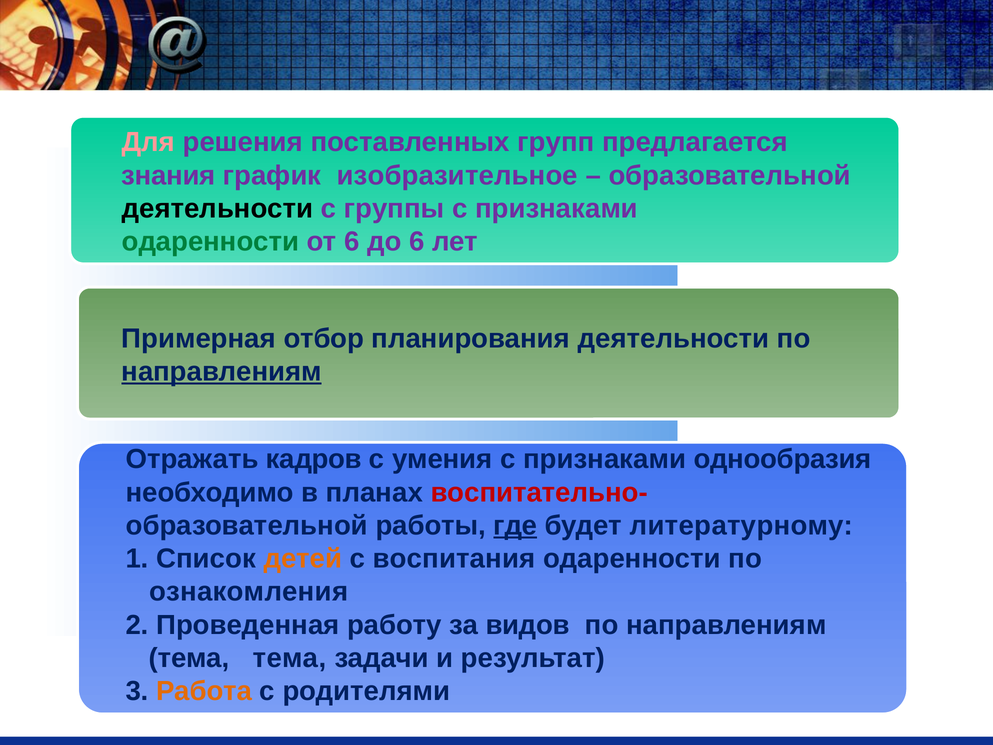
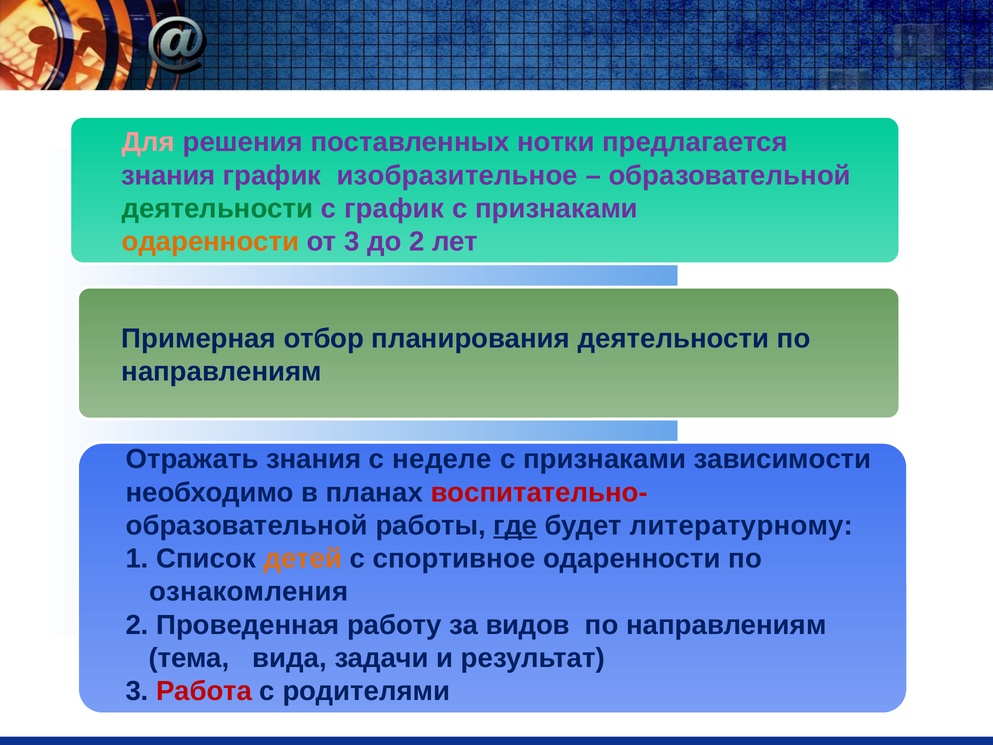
групп: групп -> нотки (556, 142)
деятельности colour: black -> green (217, 208)
с группы: группы -> график (394, 208)
одаренности colour: green -> orange (210, 242)
от 6: 6 -> 3 (352, 242)
до 6: 6 -> 2 (417, 242)
направлениям underline: present -> none (222, 371)
Отражать кадров: кадров -> знания (314, 459)
умения: умения -> неделе (442, 459)
однообразия: однообразия -> зависимости (782, 459)
воспитания: воспитания -> спортивное (454, 559)
тема тема: тема -> вида (290, 658)
Работа colour: orange -> red (204, 691)
